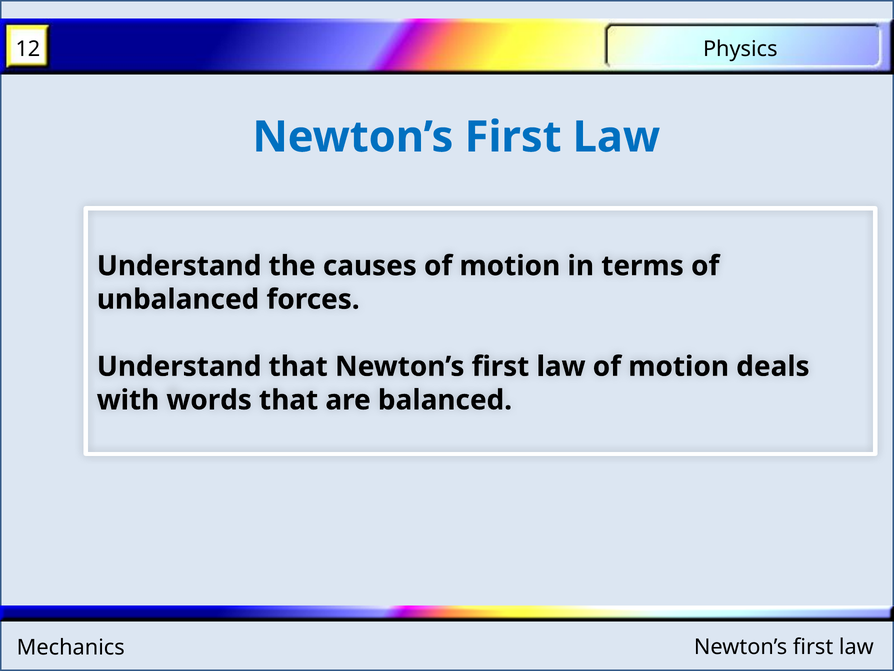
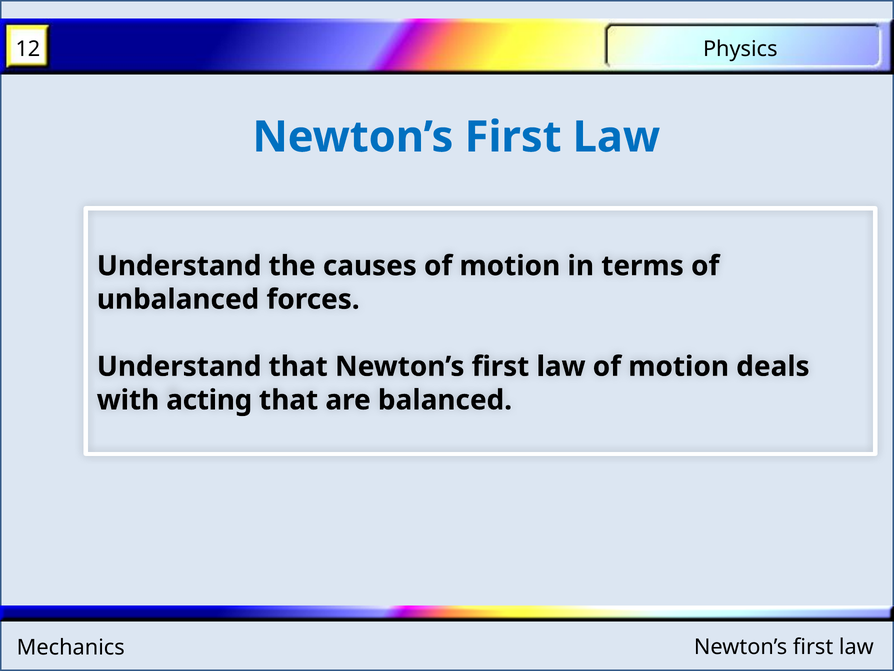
words: words -> acting (209, 400)
